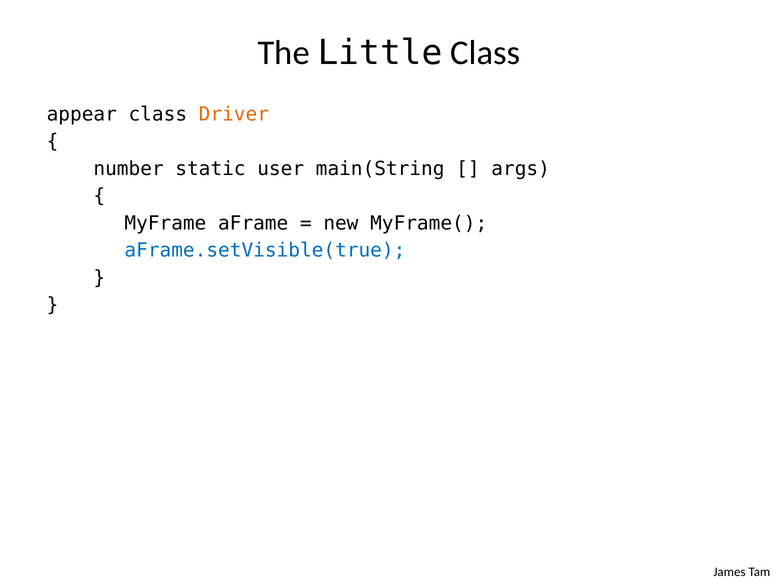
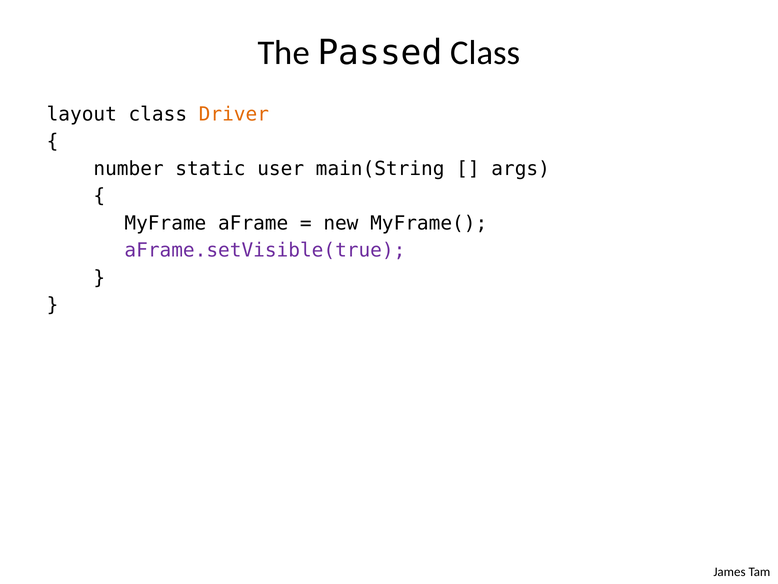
Little: Little -> Passed (380, 53)
appear: appear -> layout (82, 114)
aFrame.setVisible(true colour: blue -> purple (265, 250)
